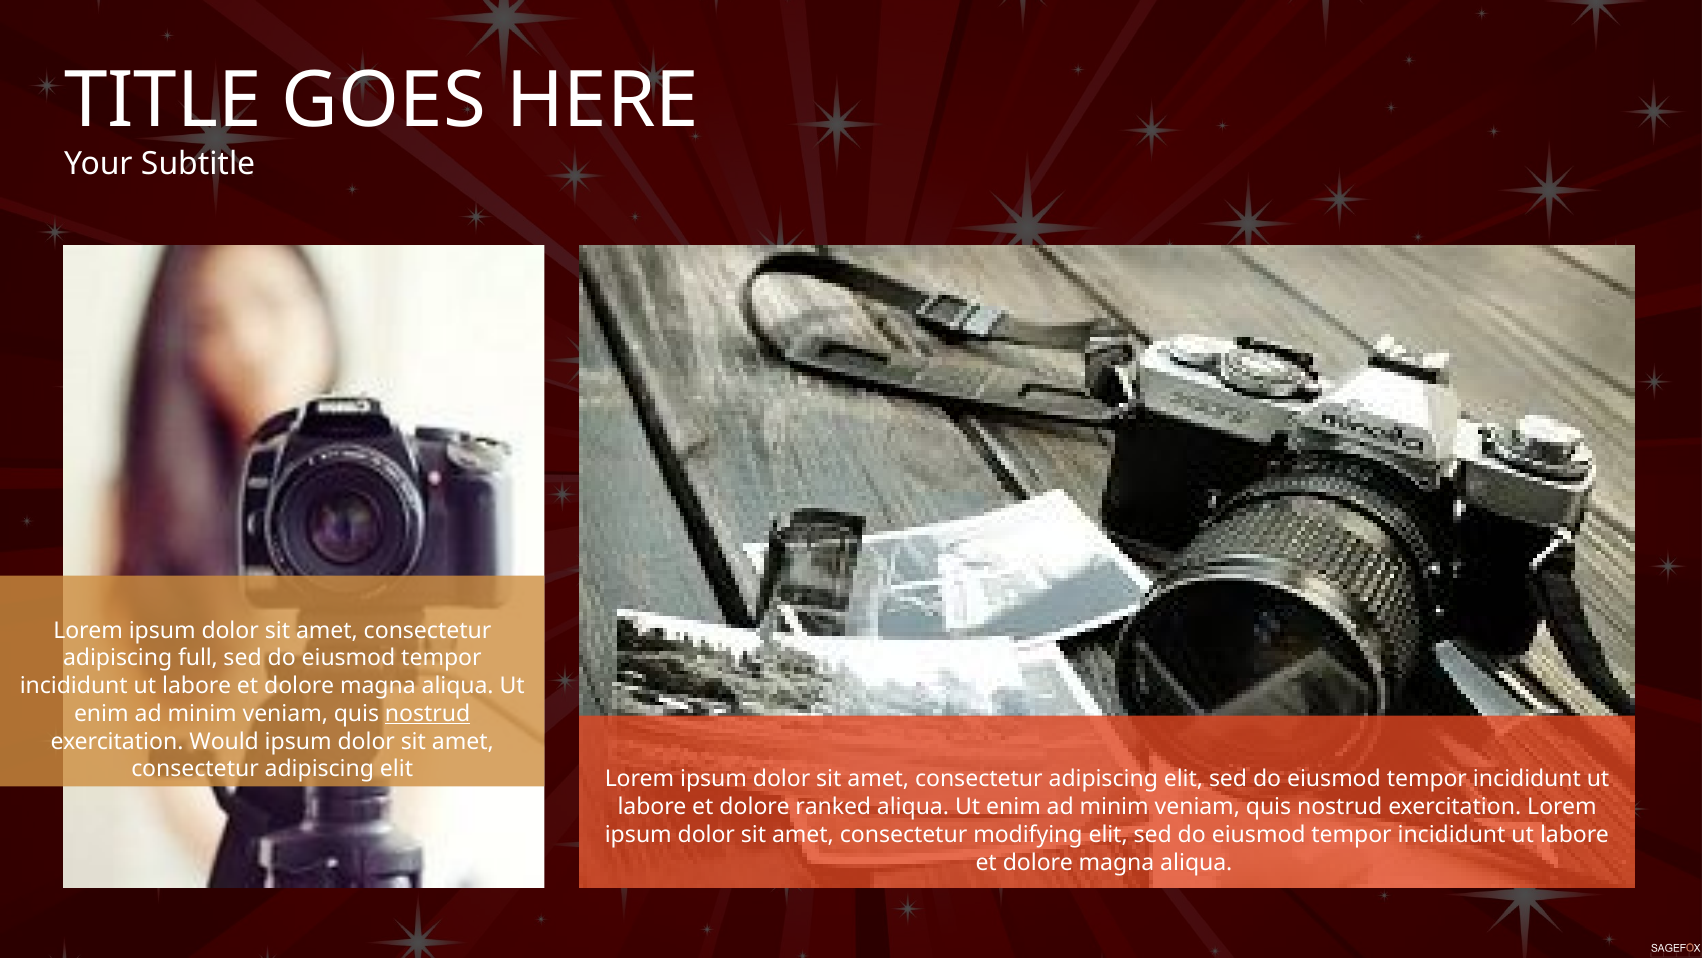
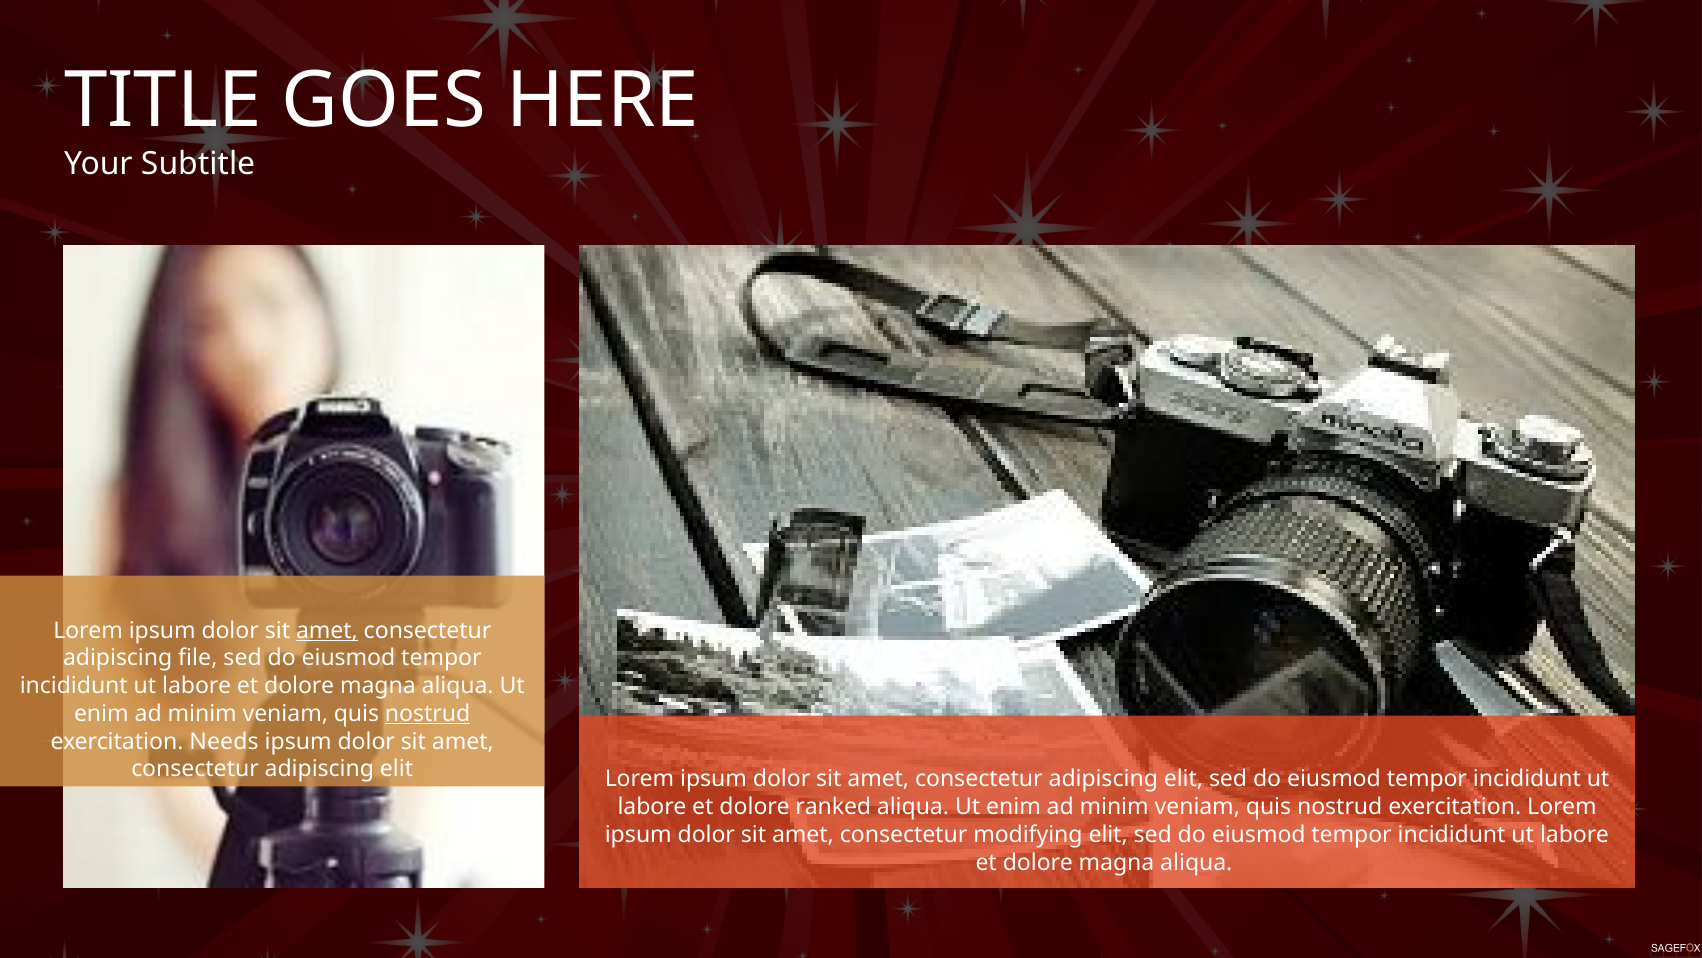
amet underline: none -> present (327, 630)
full: full -> file (198, 658)
Would: Would -> Needs (224, 741)
